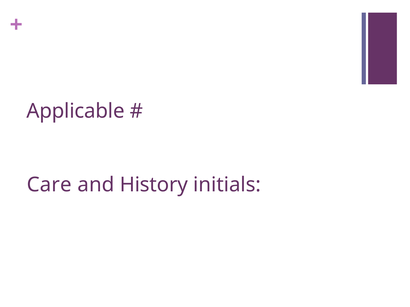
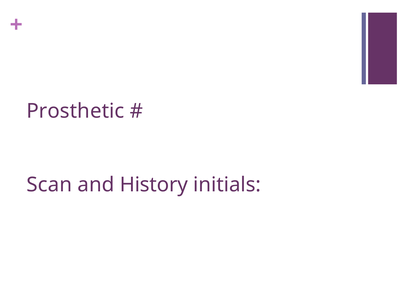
Applicable: Applicable -> Prosthetic (75, 111)
Care: Care -> Scan (49, 185)
